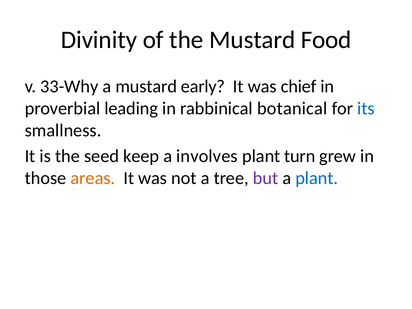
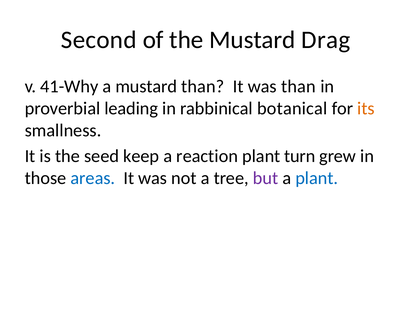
Divinity: Divinity -> Second (99, 40)
Food: Food -> Drag (326, 40)
33-Why: 33-Why -> 41-Why (69, 86)
mustard early: early -> than (203, 86)
was chief: chief -> than (298, 86)
its colour: blue -> orange (366, 108)
involves: involves -> reaction (207, 156)
areas colour: orange -> blue (93, 178)
